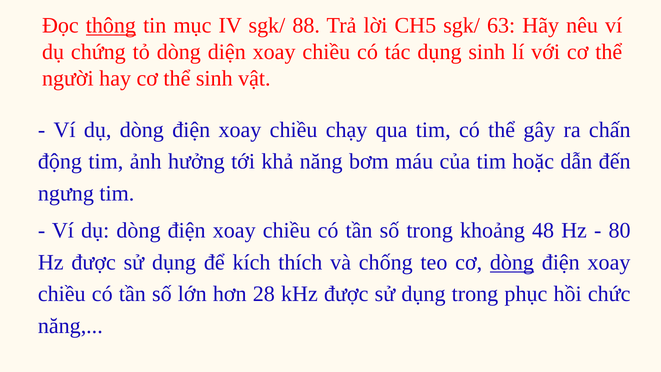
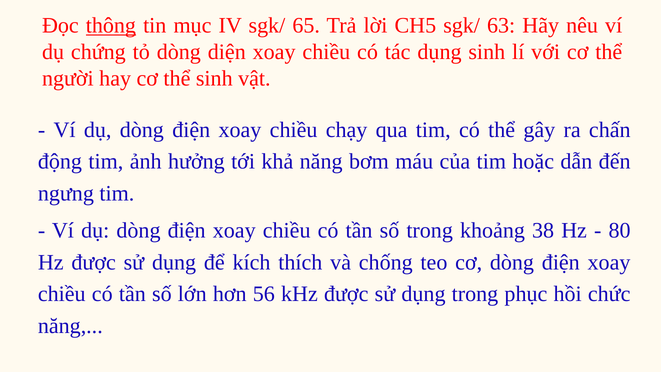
88: 88 -> 65 (306, 25)
48: 48 -> 38 (543, 231)
dòng underline: present -> none (512, 262)
28: 28 -> 56 (264, 294)
